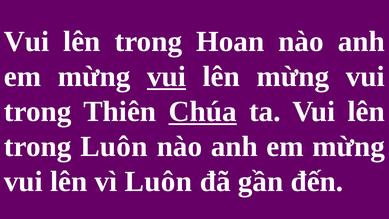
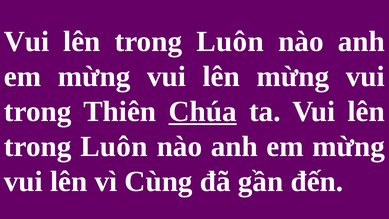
Hoan: Hoan -> Luôn (230, 41)
vui underline: present -> none (166, 76)
vì Luôn: Luôn -> Cùng (159, 181)
